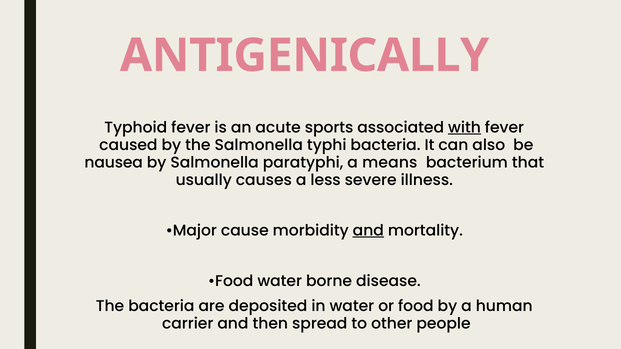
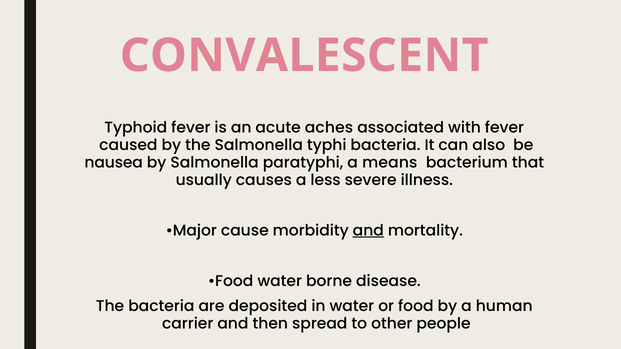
ANTIGENICALLY: ANTIGENICALLY -> CONVALESCENT (304, 56)
sports: sports -> aches (329, 128)
with underline: present -> none (464, 128)
